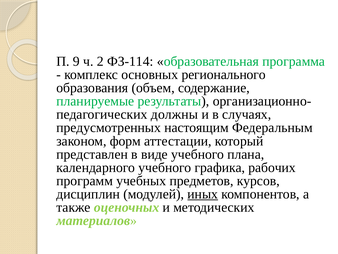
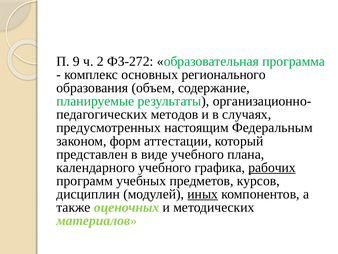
ФЗ-114: ФЗ-114 -> ФЗ-272 (130, 61)
должны: должны -> методов (175, 114)
рабочих underline: none -> present (272, 167)
